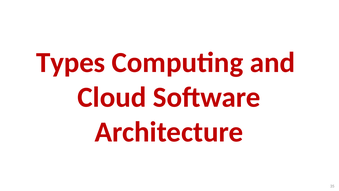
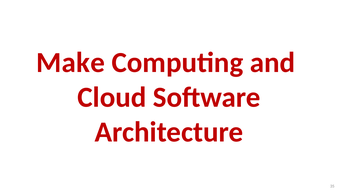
Types: Types -> Make (71, 62)
